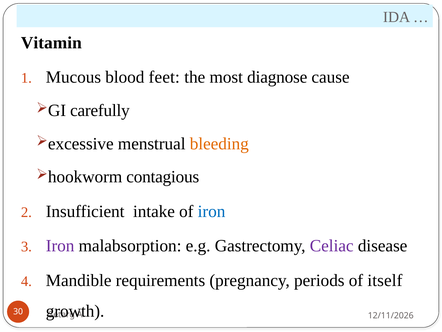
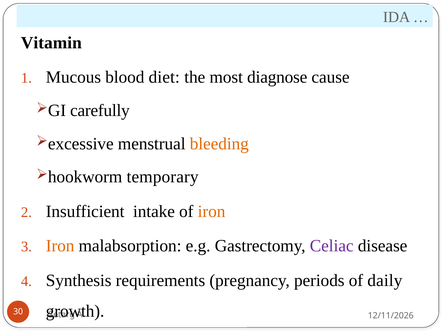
feet: feet -> diet (164, 77)
contagious: contagious -> temporary (163, 177)
iron colour: blue -> orange (212, 211)
Iron colour: purple -> orange (60, 245)
Mandible: Mandible -> Synthesis (79, 280)
itself: itself -> daily (385, 280)
